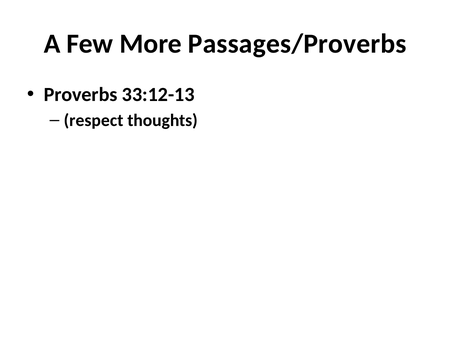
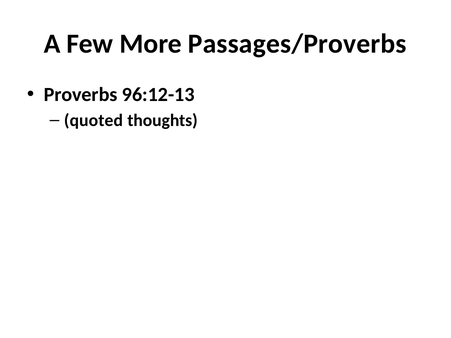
33:12-13: 33:12-13 -> 96:12-13 (158, 95)
respect: respect -> quoted (93, 121)
